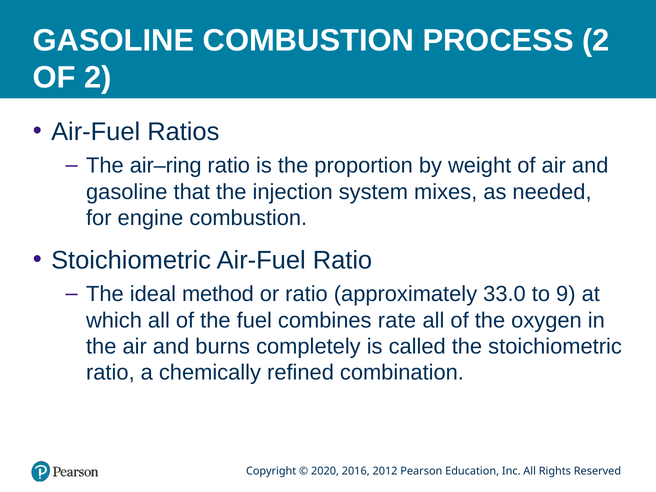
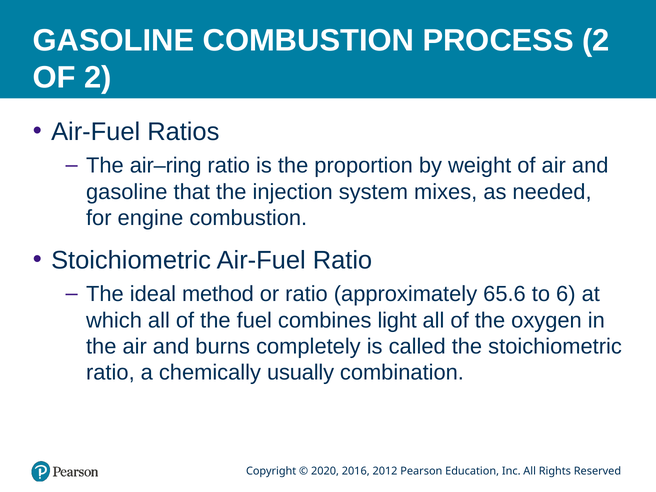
33.0: 33.0 -> 65.6 (504, 294)
9: 9 -> 6 (566, 294)
rate: rate -> light (397, 320)
refined: refined -> usually (301, 373)
